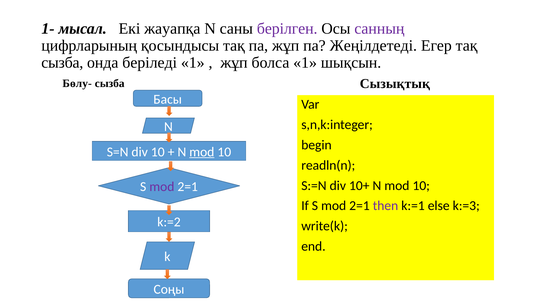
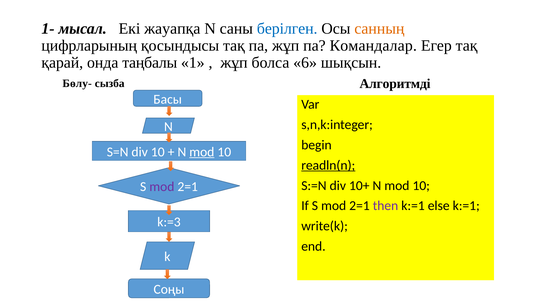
берілген colour: purple -> blue (287, 29)
санның colour: purple -> orange (379, 29)
Жеңілдетеді: Жеңілдетеді -> Командалар (373, 46)
сызба: сызба -> қарай (62, 63)
беріледі: беріледі -> таңбалы (150, 63)
болса 1: 1 -> 6 (305, 63)
Сызықтық: Сызықтық -> Алгоритмді (395, 84)
readln(n underline: none -> present (328, 165)
else k:=3: k:=3 -> k:=1 (466, 206)
k:=2: k:=2 -> k:=3 (169, 222)
